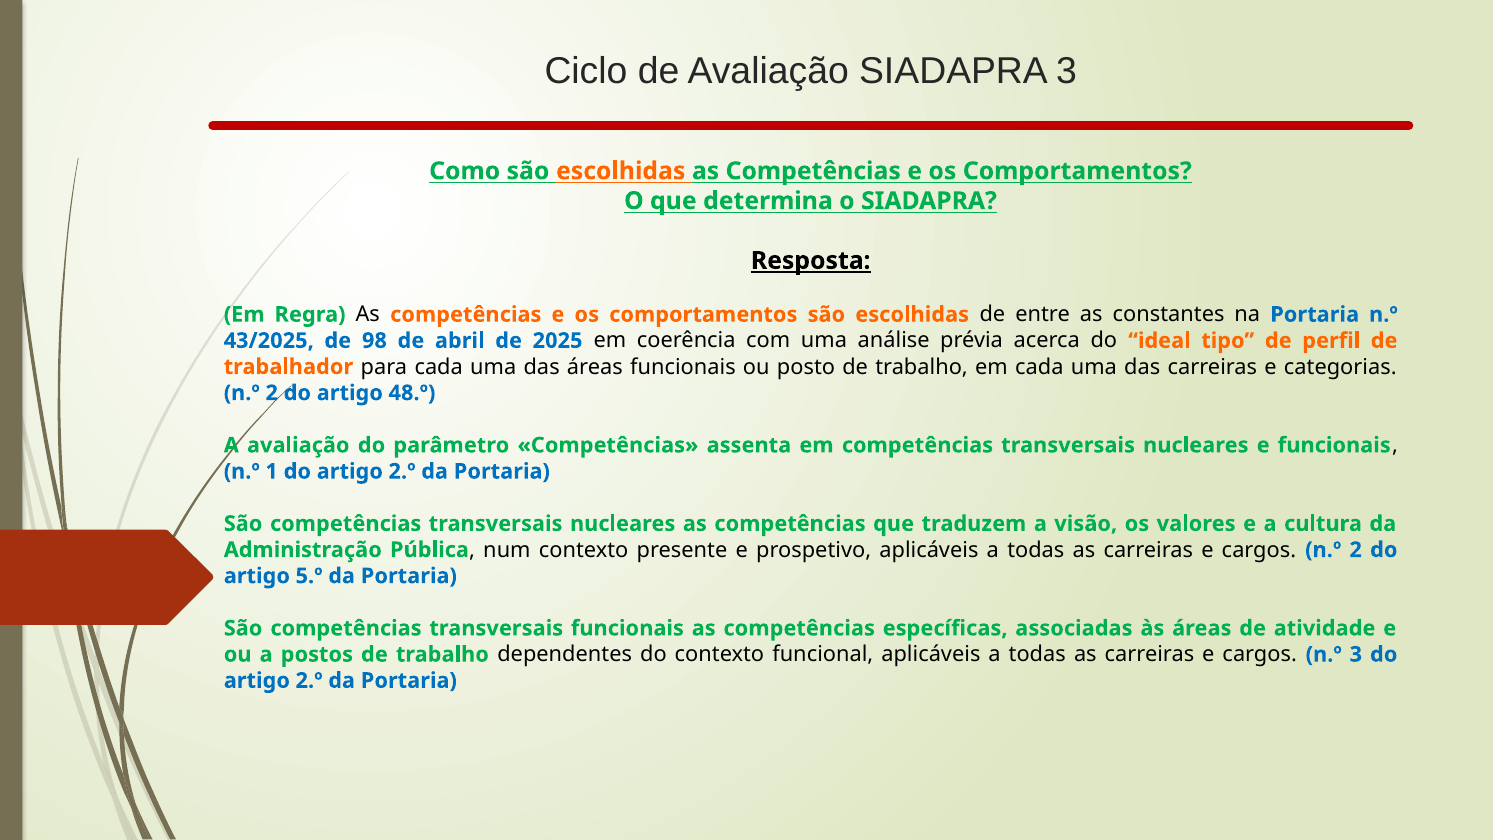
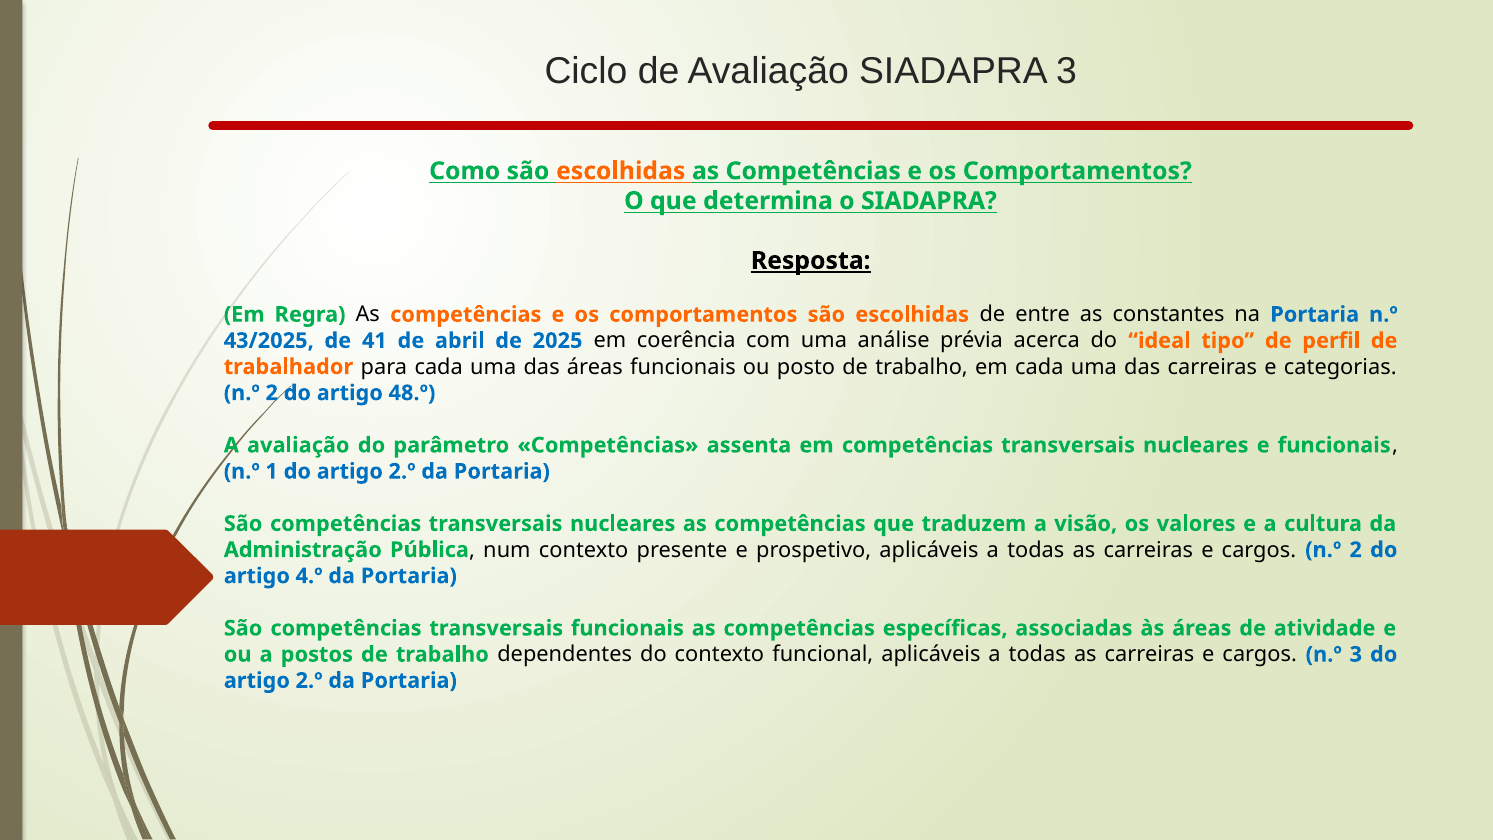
98: 98 -> 41 (374, 341)
5.º: 5.º -> 4.º (309, 576)
